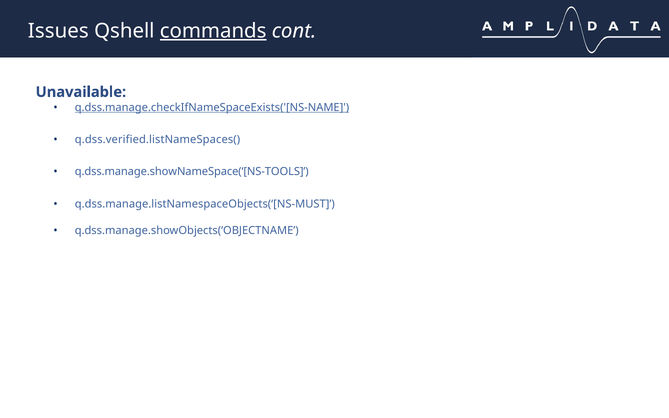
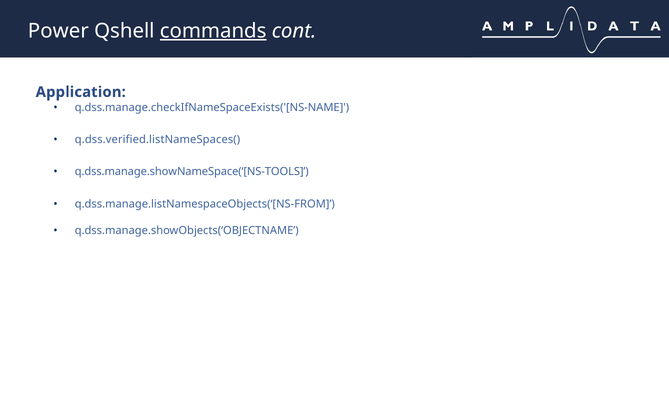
Issues: Issues -> Power (58, 31)
Unavailable: Unavailable -> Application (81, 92)
q.dss.manage.checkIfNameSpaceExists('[NS-NAME underline: present -> none (212, 107)
q.dss.manage.listNamespaceObjects(‘[NS-MUST: q.dss.manage.listNamespaceObjects(‘[NS-MUST -> q.dss.manage.listNamespaceObjects(‘[NS-FROM (205, 204)
